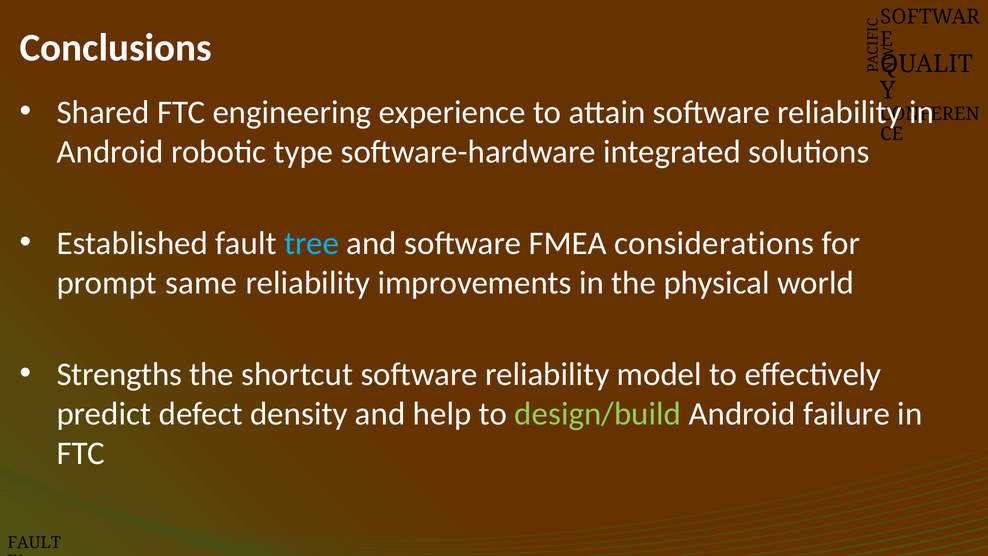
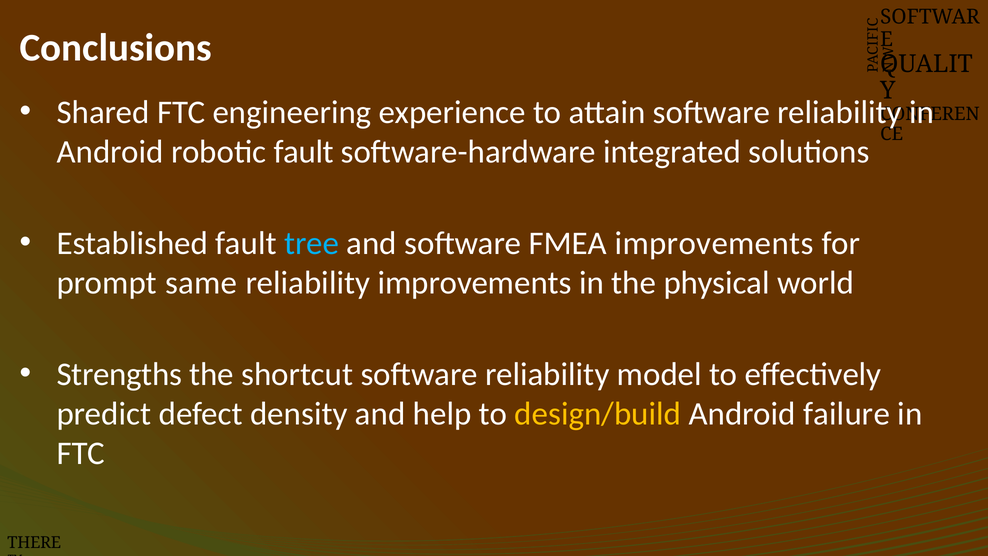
robotic type: type -> fault (304, 152)
FMEA considerations: considerations -> improvements (714, 243)
design/build colour: light green -> yellow (598, 414)
FAULT: FAULT -> THERE (34, 542)
